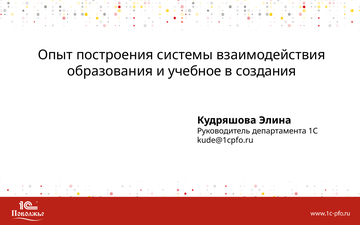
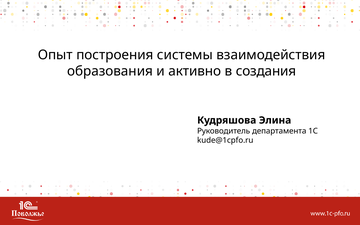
учебное: учебное -> активно (195, 71)
